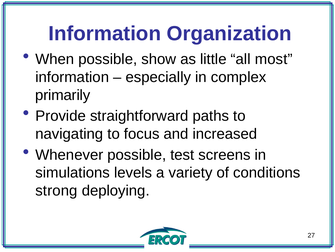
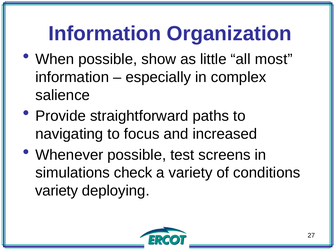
primarily: primarily -> salience (63, 95)
levels: levels -> check (133, 172)
strong: strong -> variety (57, 190)
